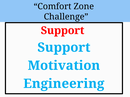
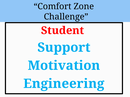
Support: Support -> Student (62, 31)
